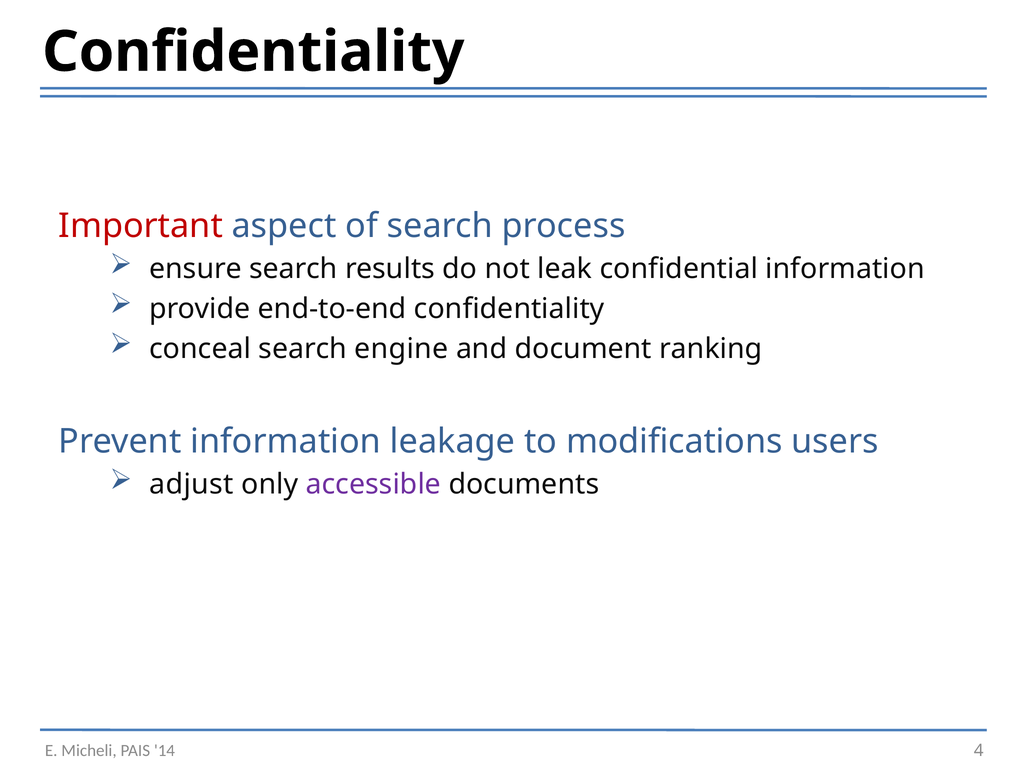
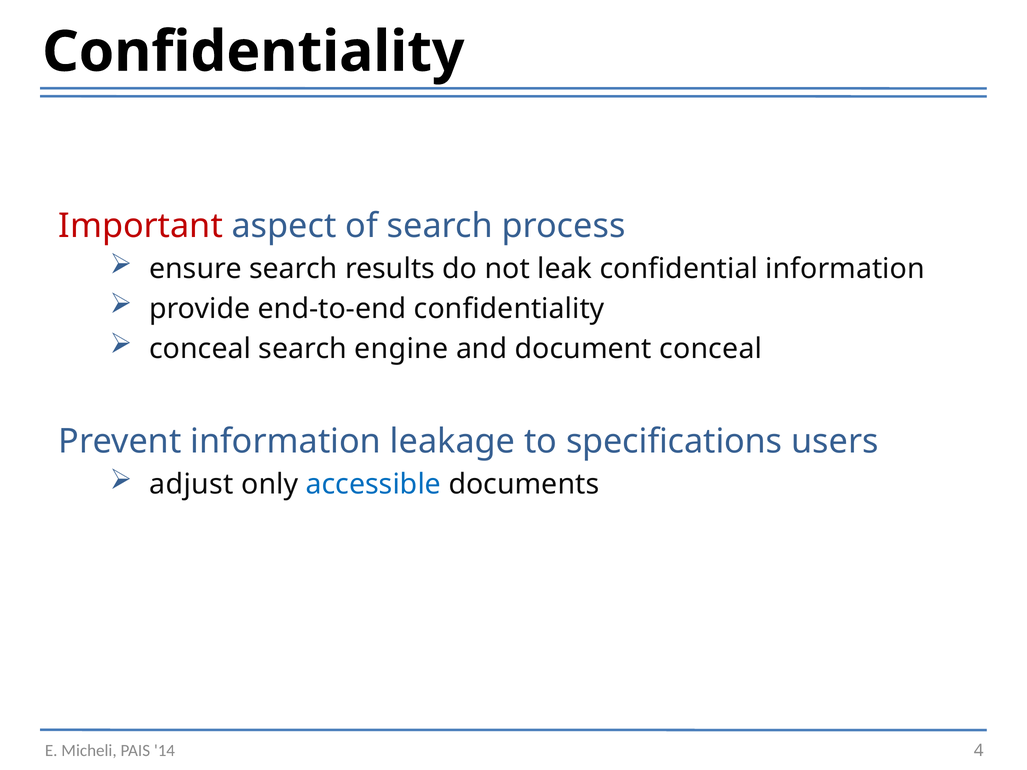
document ranking: ranking -> conceal (711, 349)
modifications: modifications -> specifications (674, 442)
accessible colour: purple -> blue (373, 485)
